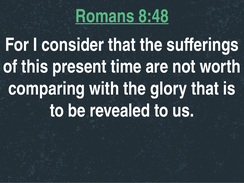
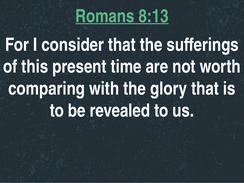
8:48: 8:48 -> 8:13 (154, 16)
